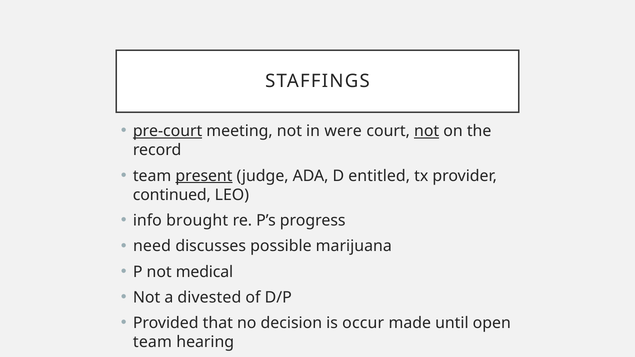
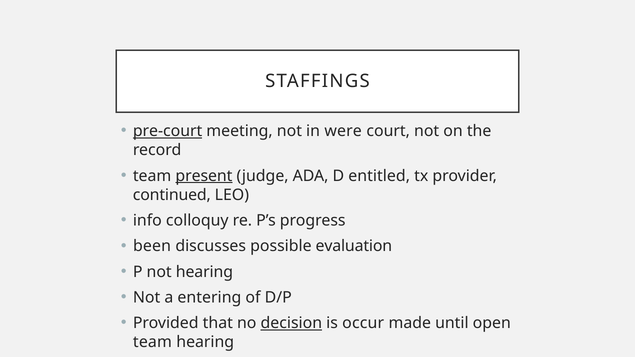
not underline: present -> none (427, 131)
brought: brought -> colloquy (197, 221)
need: need -> been (152, 246)
marijuana: marijuana -> evaluation (354, 246)
not medical: medical -> hearing (204, 272)
divested: divested -> entering (209, 298)
decision underline: none -> present (291, 323)
